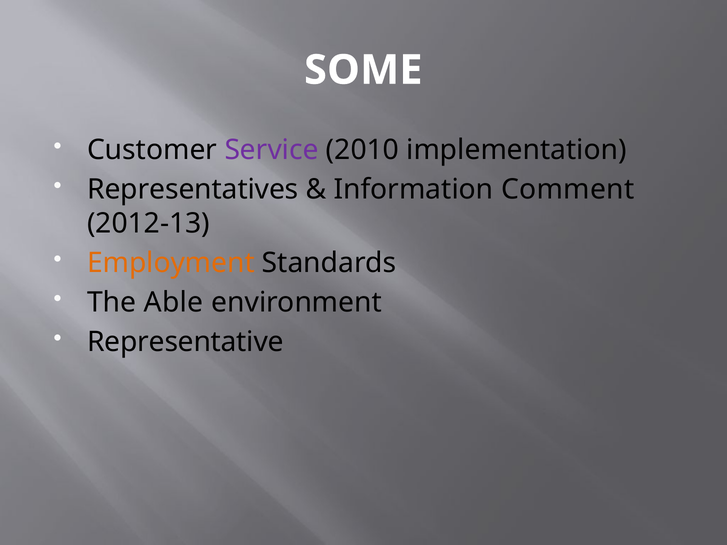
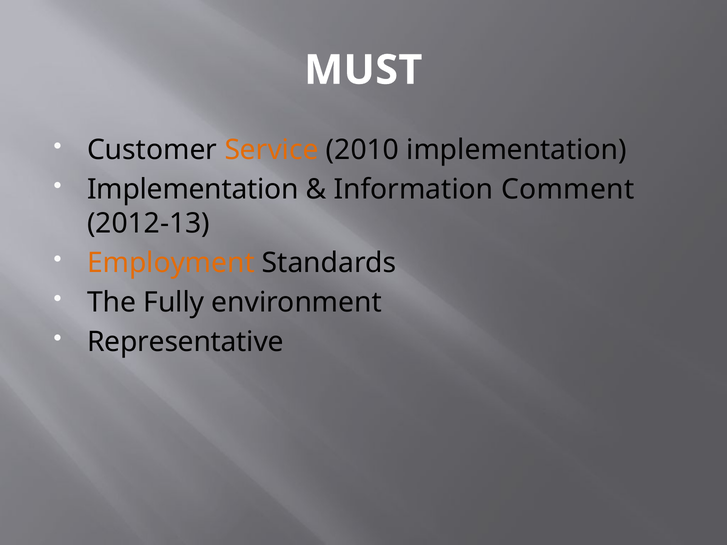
SOME: SOME -> MUST (363, 70)
Service colour: purple -> orange (272, 150)
Representatives: Representatives -> Implementation (193, 189)
Able: Able -> Fully (174, 303)
